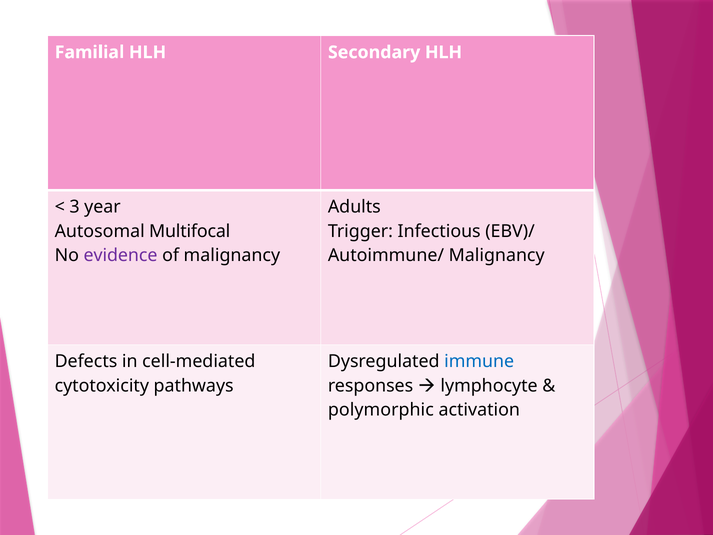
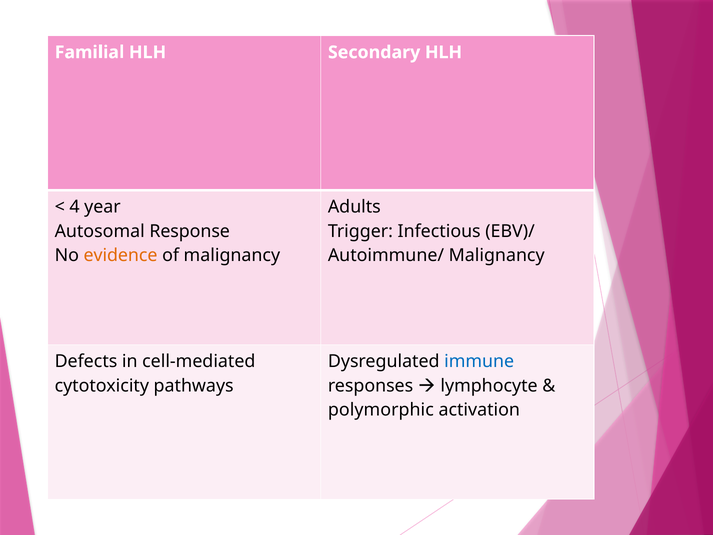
3: 3 -> 4 (74, 207)
Multifocal: Multifocal -> Response (190, 231)
evidence colour: purple -> orange (121, 255)
